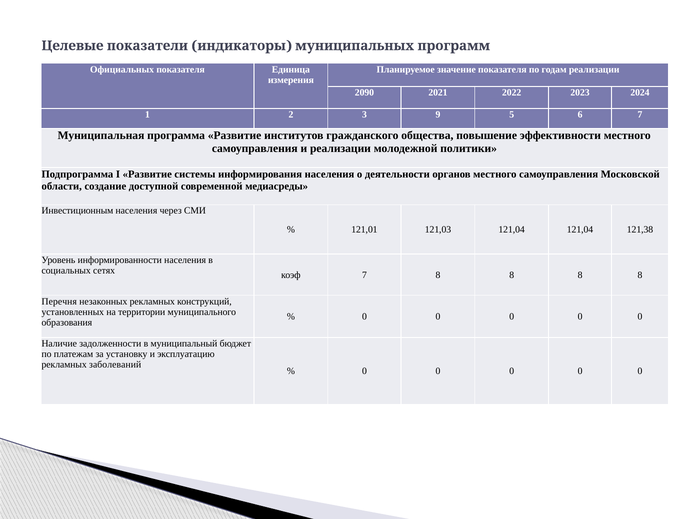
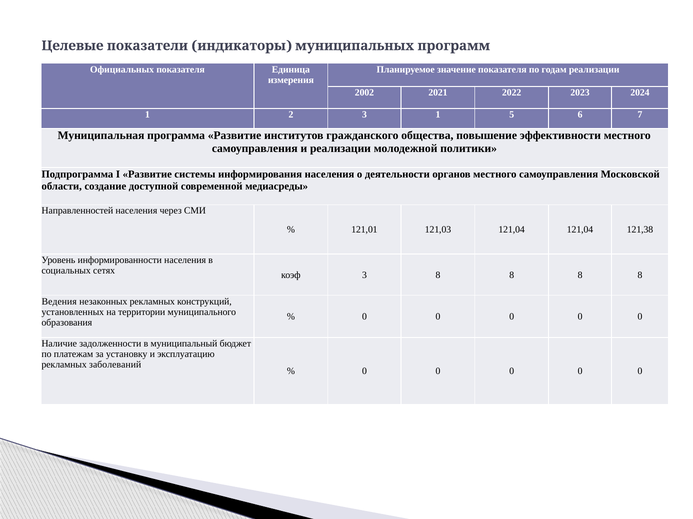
2090: 2090 -> 2002 (364, 93)
3 9: 9 -> 1 (438, 115)
Инвестиционным: Инвестиционным -> Направленностей (77, 211)
коэф 7: 7 -> 3 (364, 275)
Перечня: Перечня -> Ведения (59, 302)
